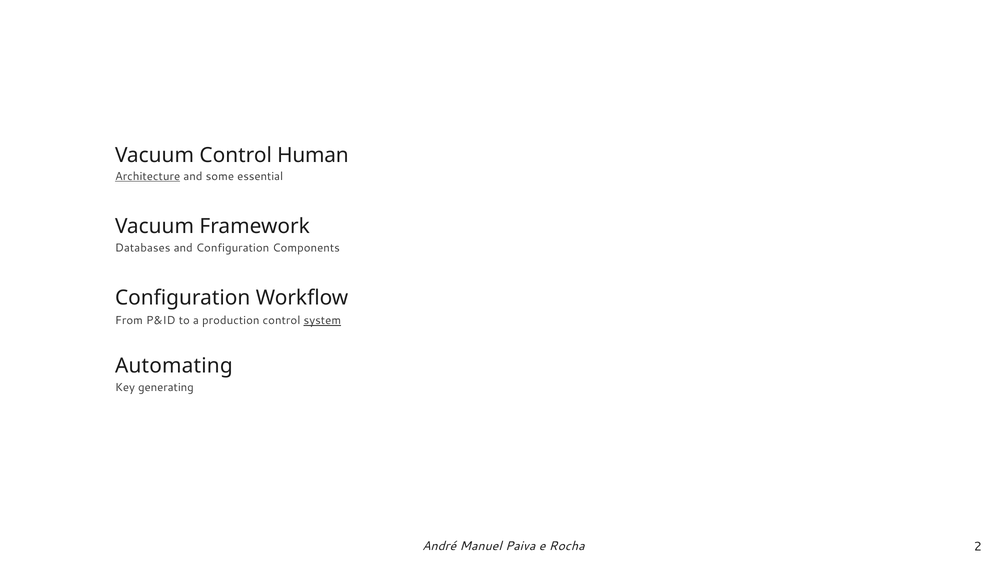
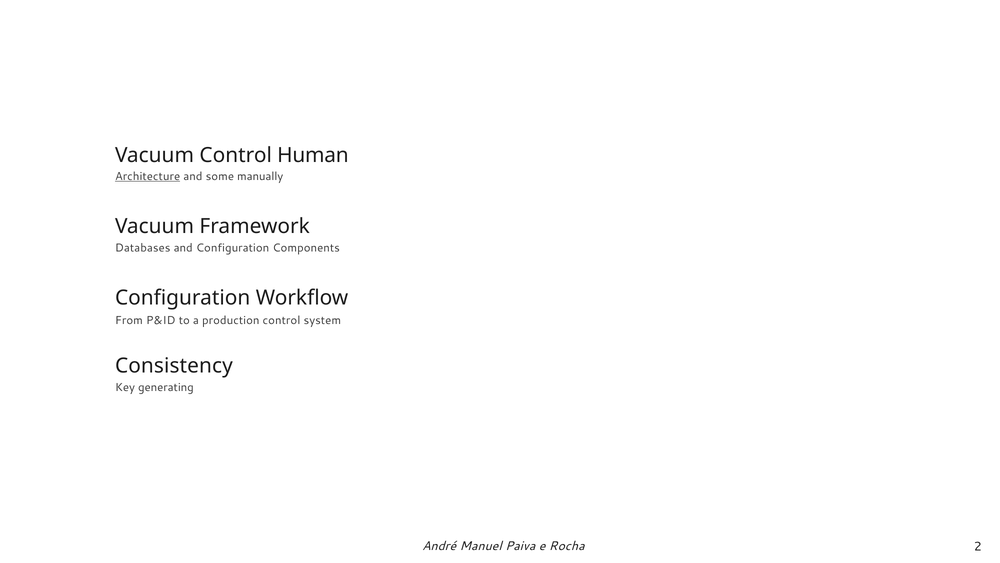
essential: essential -> manually (260, 176)
system underline: present -> none (322, 320)
Automating: Automating -> Consistency (174, 366)
